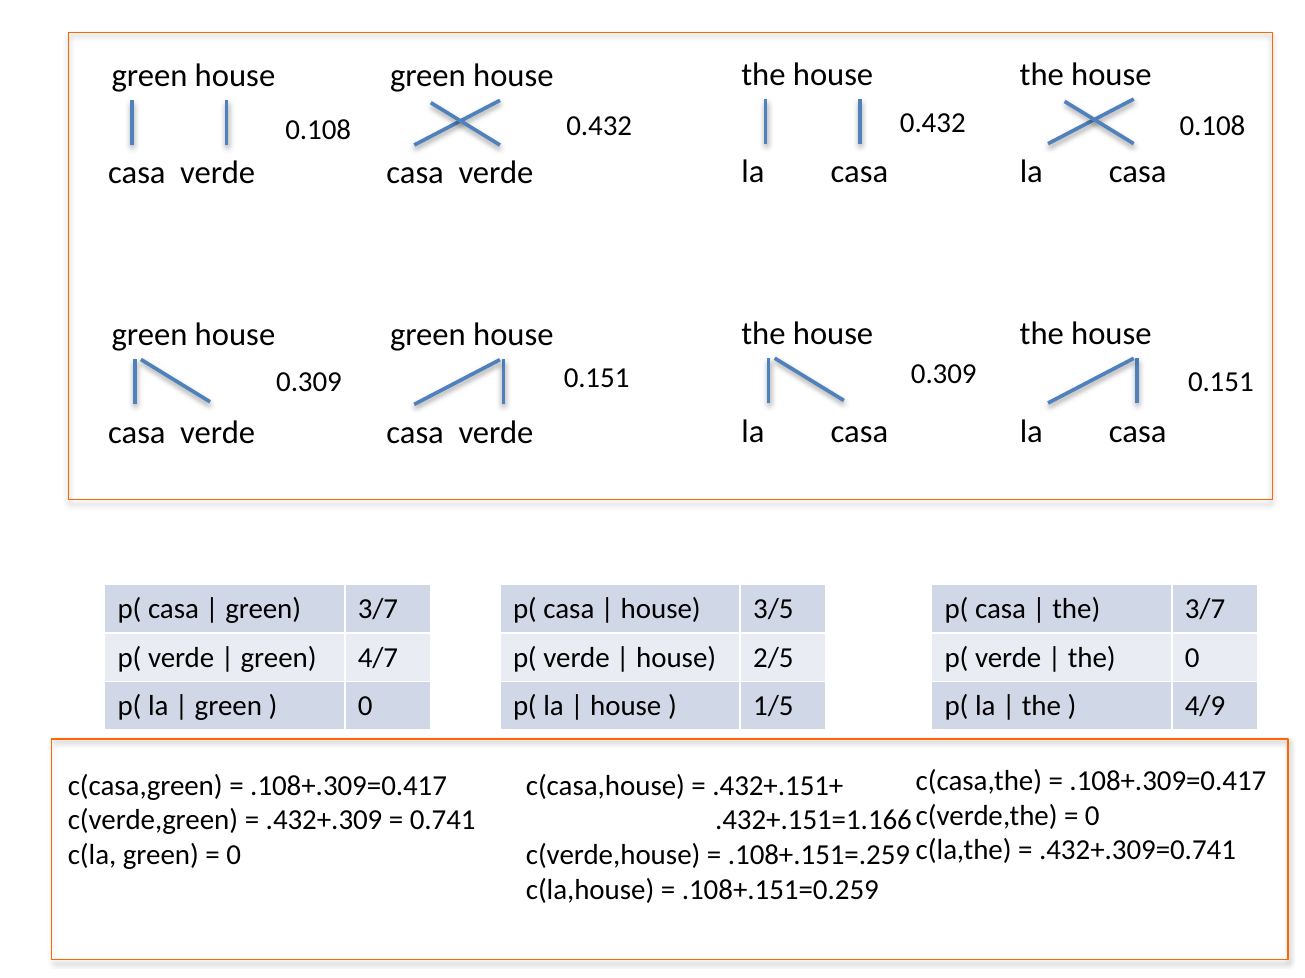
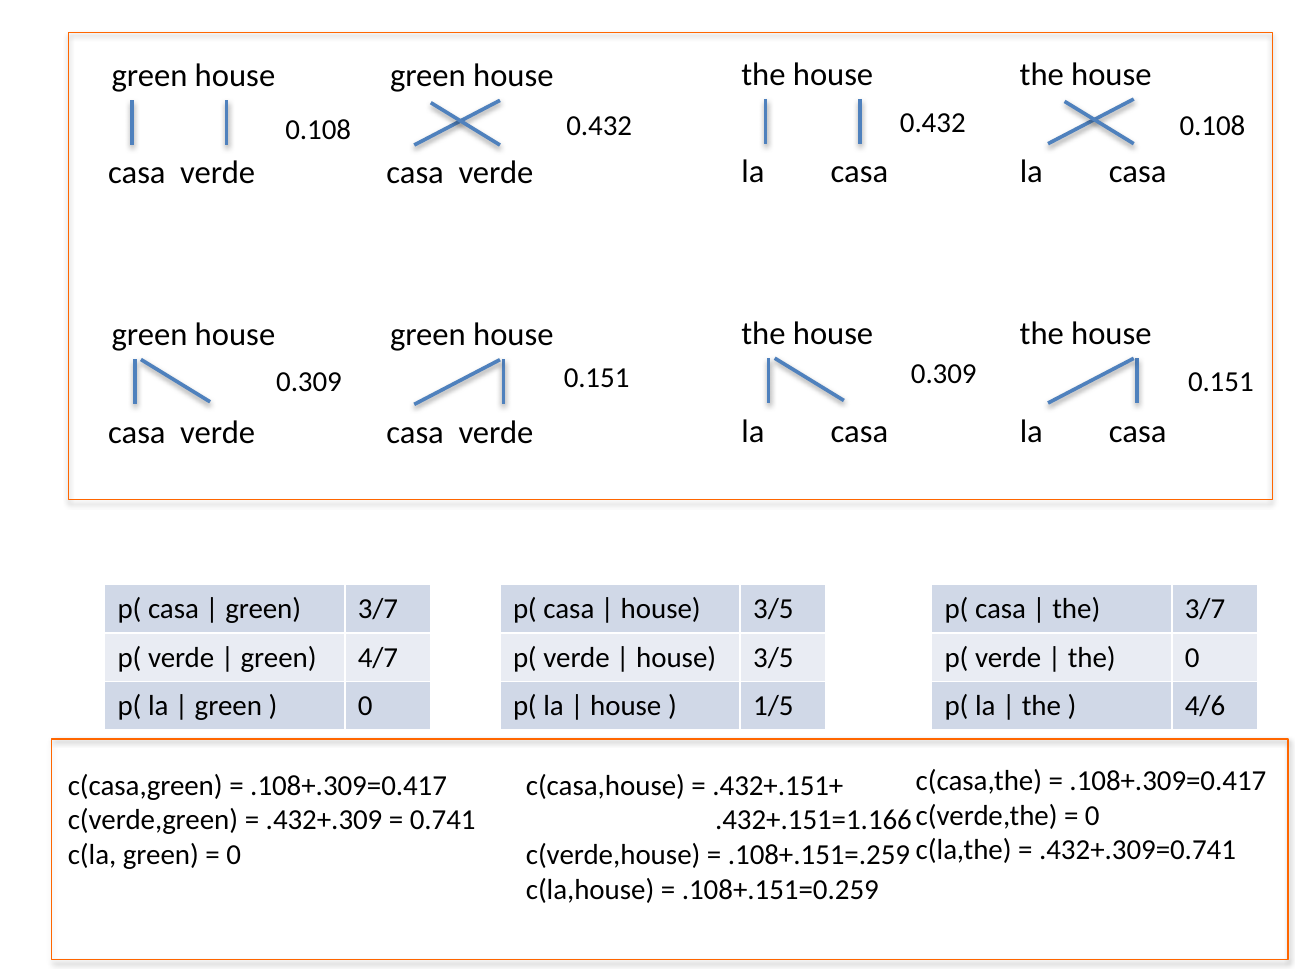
2/5: 2/5 -> 3/5 (773, 658)
4/9: 4/9 -> 4/6 (1205, 707)
